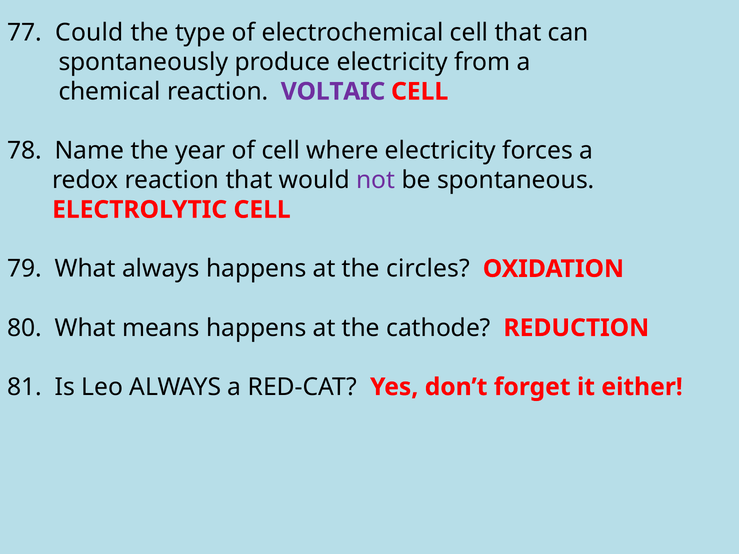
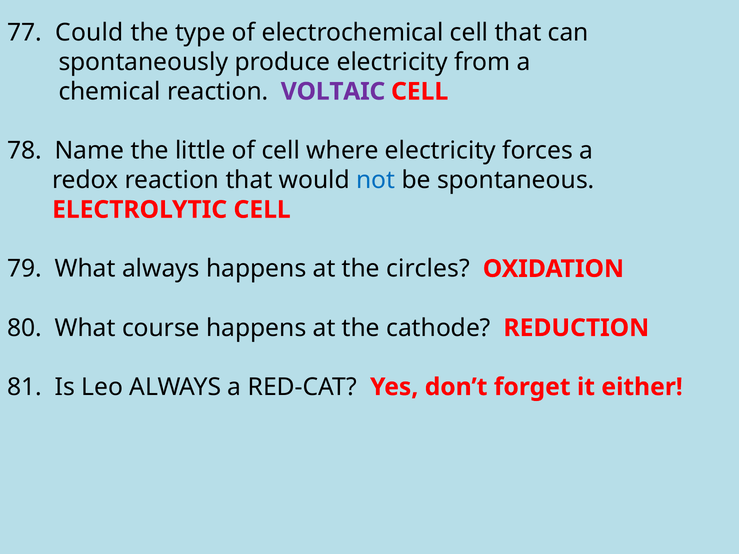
year: year -> little (200, 151)
not colour: purple -> blue (376, 180)
means: means -> course (161, 328)
